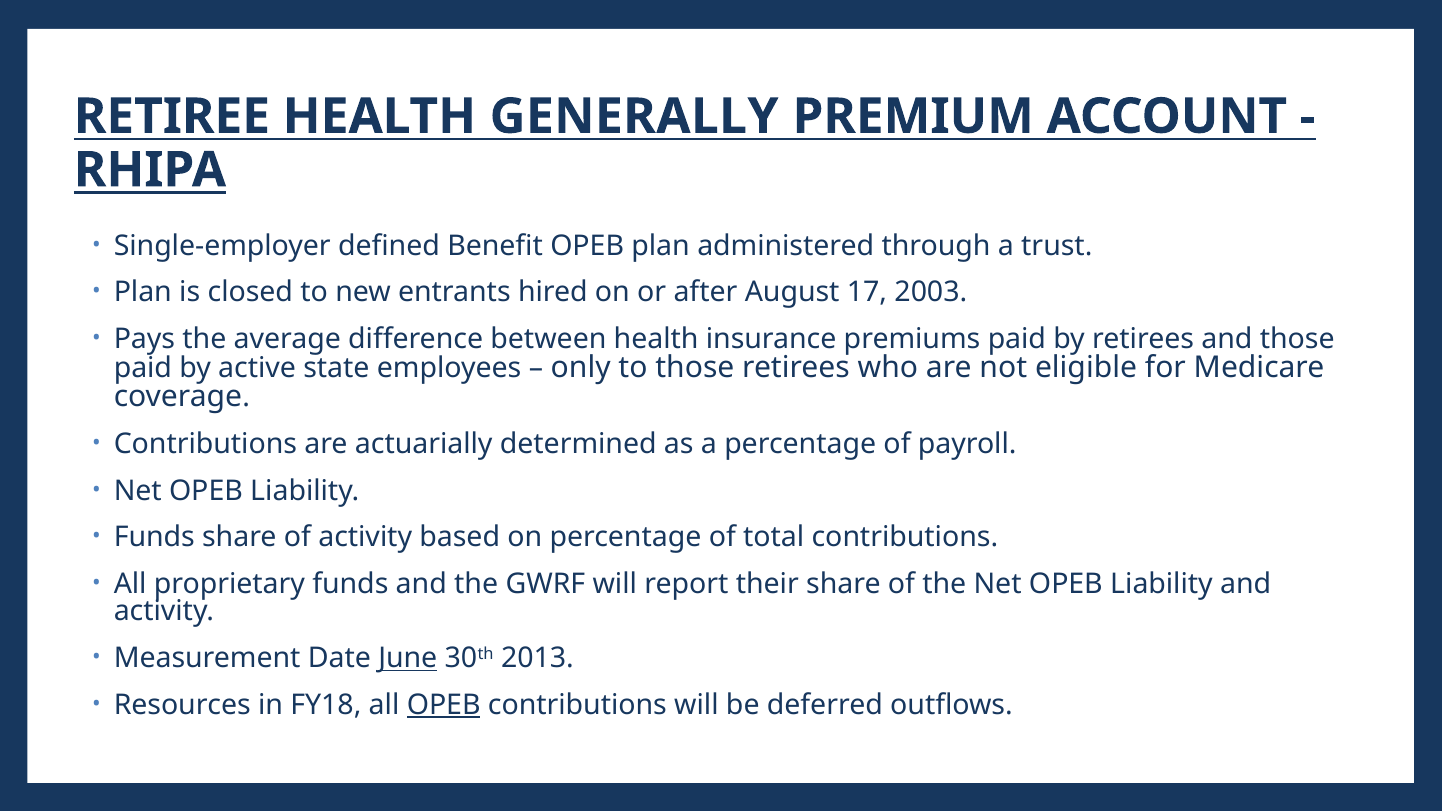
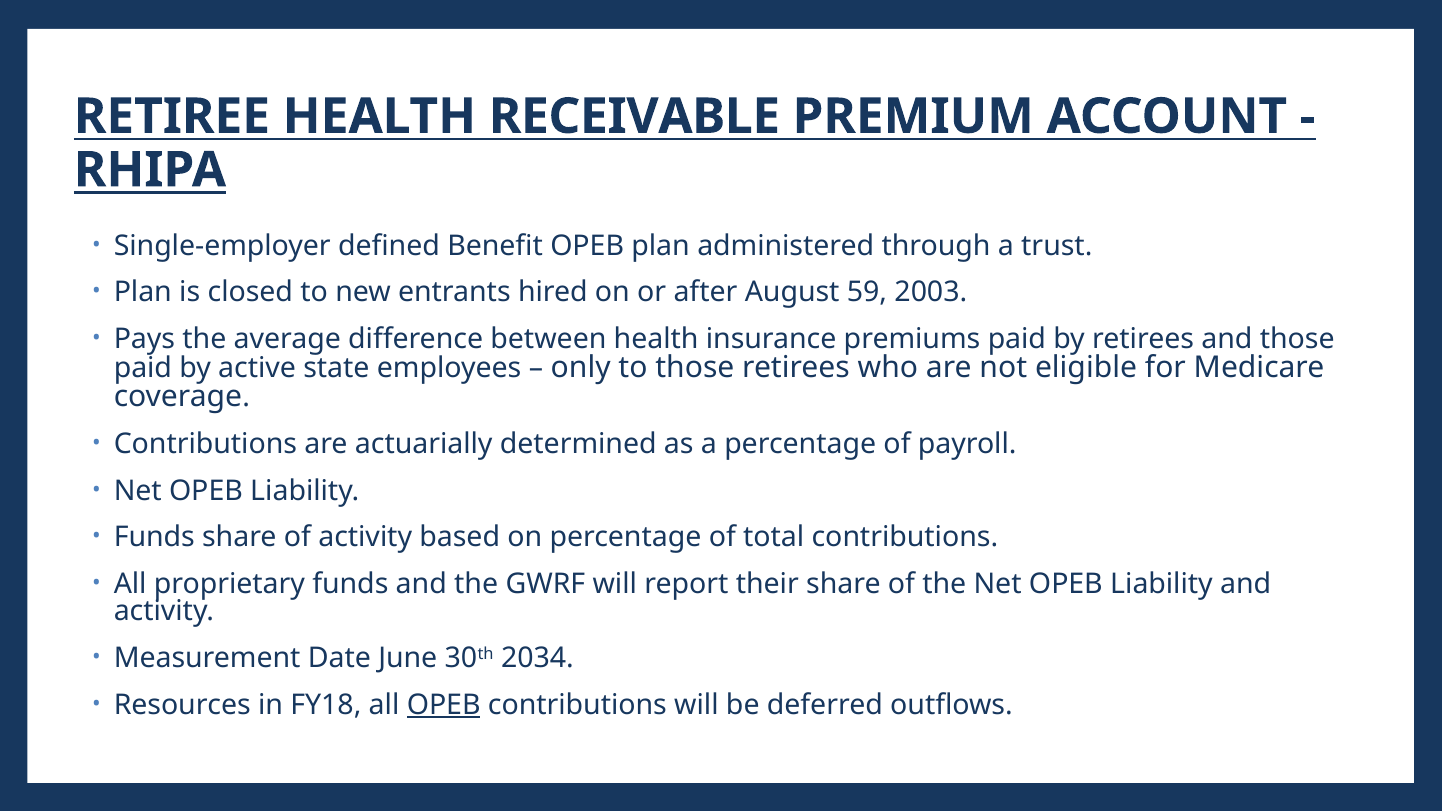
GENERALLY: GENERALLY -> RECEIVABLE (634, 117)
17: 17 -> 59 (867, 292)
June underline: present -> none (408, 658)
2013: 2013 -> 2034 (537, 658)
